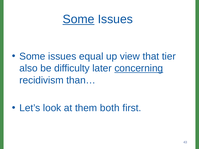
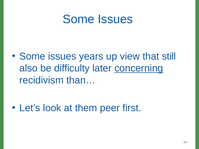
Some underline: present -> none (78, 19)
equal: equal -> years (91, 56)
tier: tier -> still (169, 56)
both: both -> peer (110, 108)
